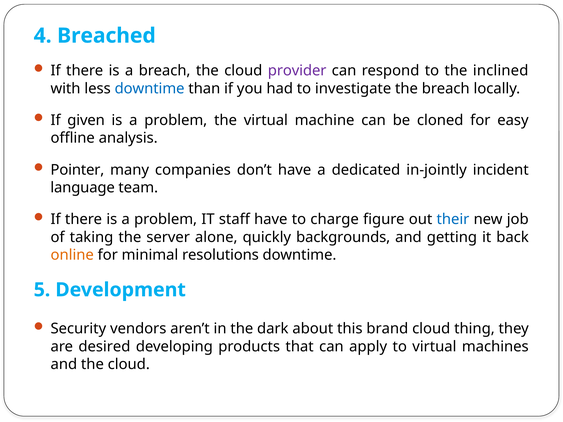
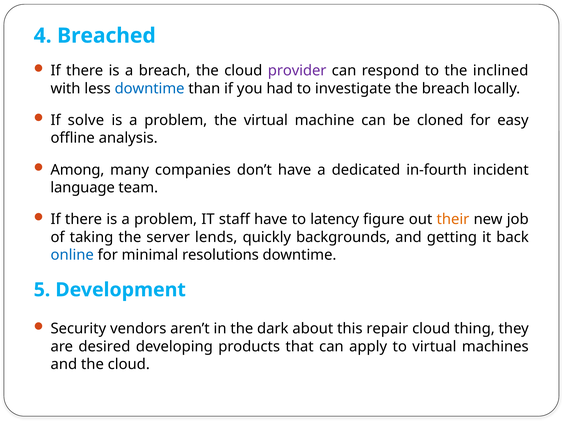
given: given -> solve (86, 120)
Pointer: Pointer -> Among (77, 170)
in-jointly: in-jointly -> in-fourth (437, 170)
charge: charge -> latency (335, 219)
their colour: blue -> orange (453, 219)
alone: alone -> lends (216, 237)
online colour: orange -> blue (72, 255)
brand: brand -> repair (387, 329)
